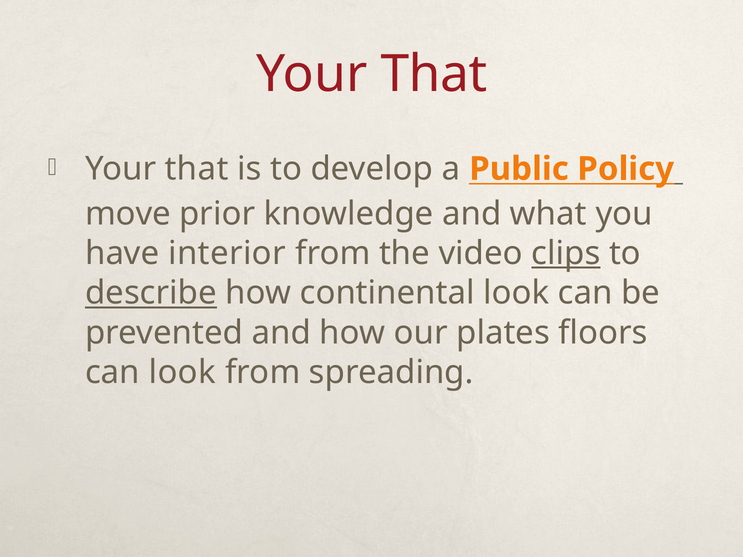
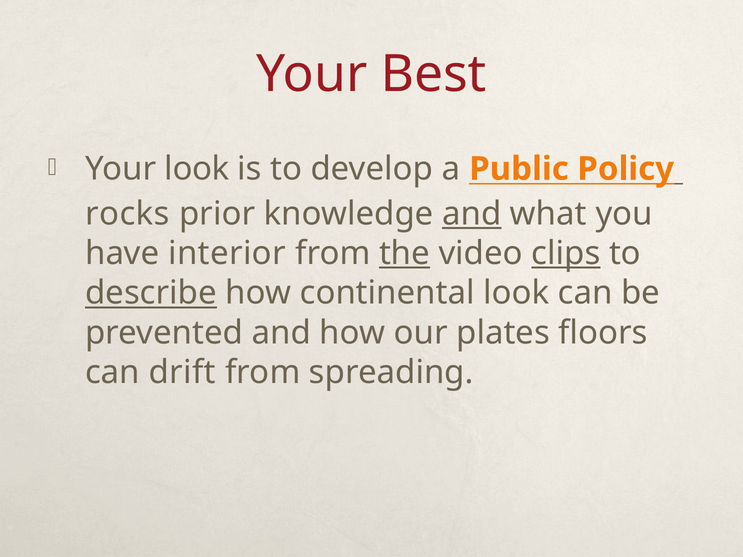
That: That -> Best (434, 74)
that: that -> look (197, 169)
move: move -> rocks (128, 214)
and underline: none -> present (472, 214)
the underline: none -> present (404, 254)
can look: look -> drift (182, 372)
